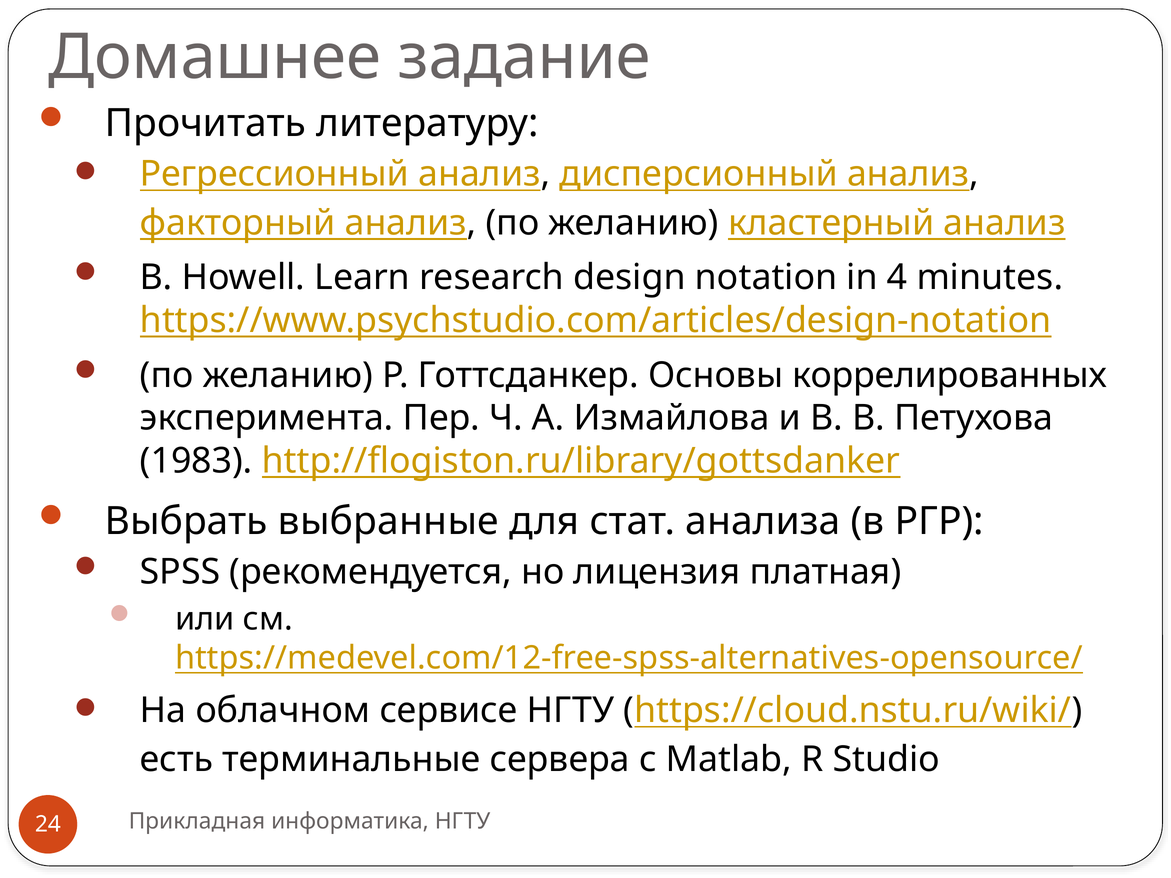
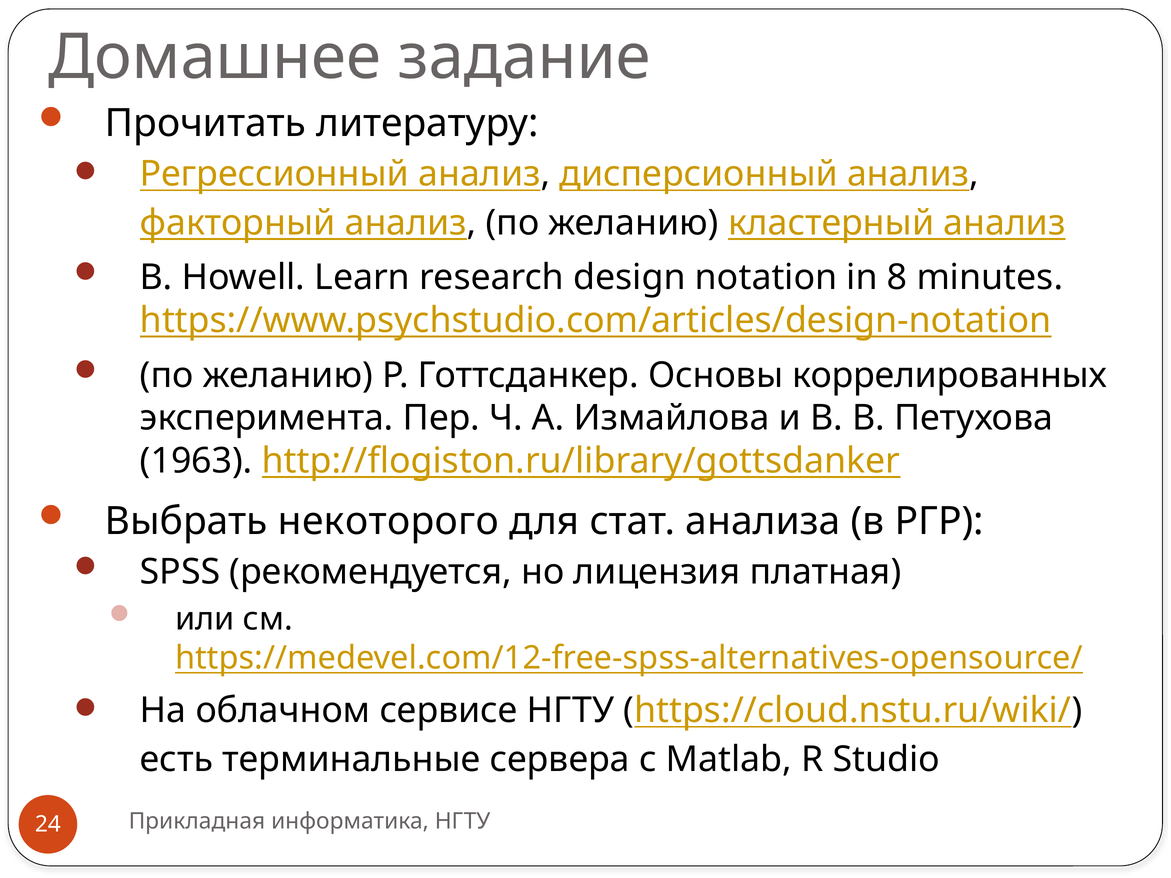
4: 4 -> 8 (897, 278)
1983: 1983 -> 1963 (196, 461)
выбранные: выбранные -> некоторого (388, 522)
